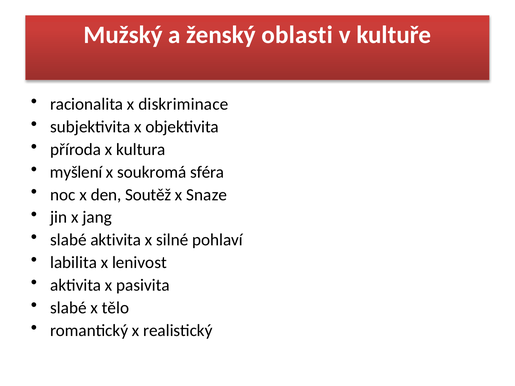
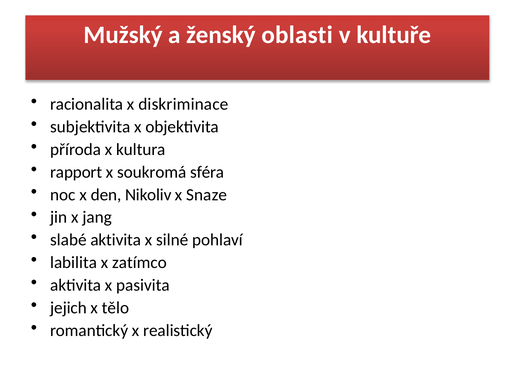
myšlení: myšlení -> rapport (76, 172)
Soutěž: Soutěž -> Nikoliv (148, 195)
lenivost: lenivost -> zatímco (139, 263)
slabé: slabé -> jejich (69, 308)
